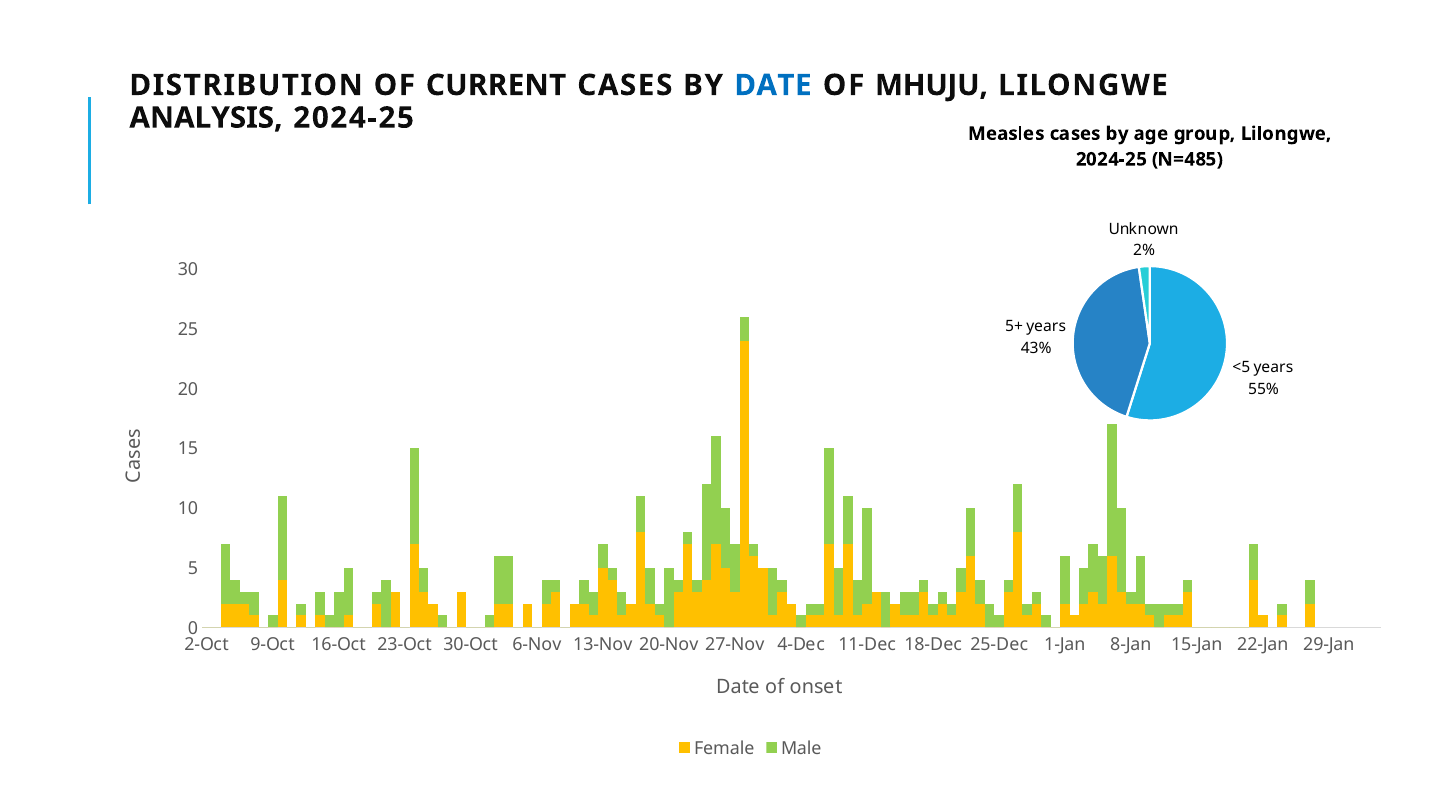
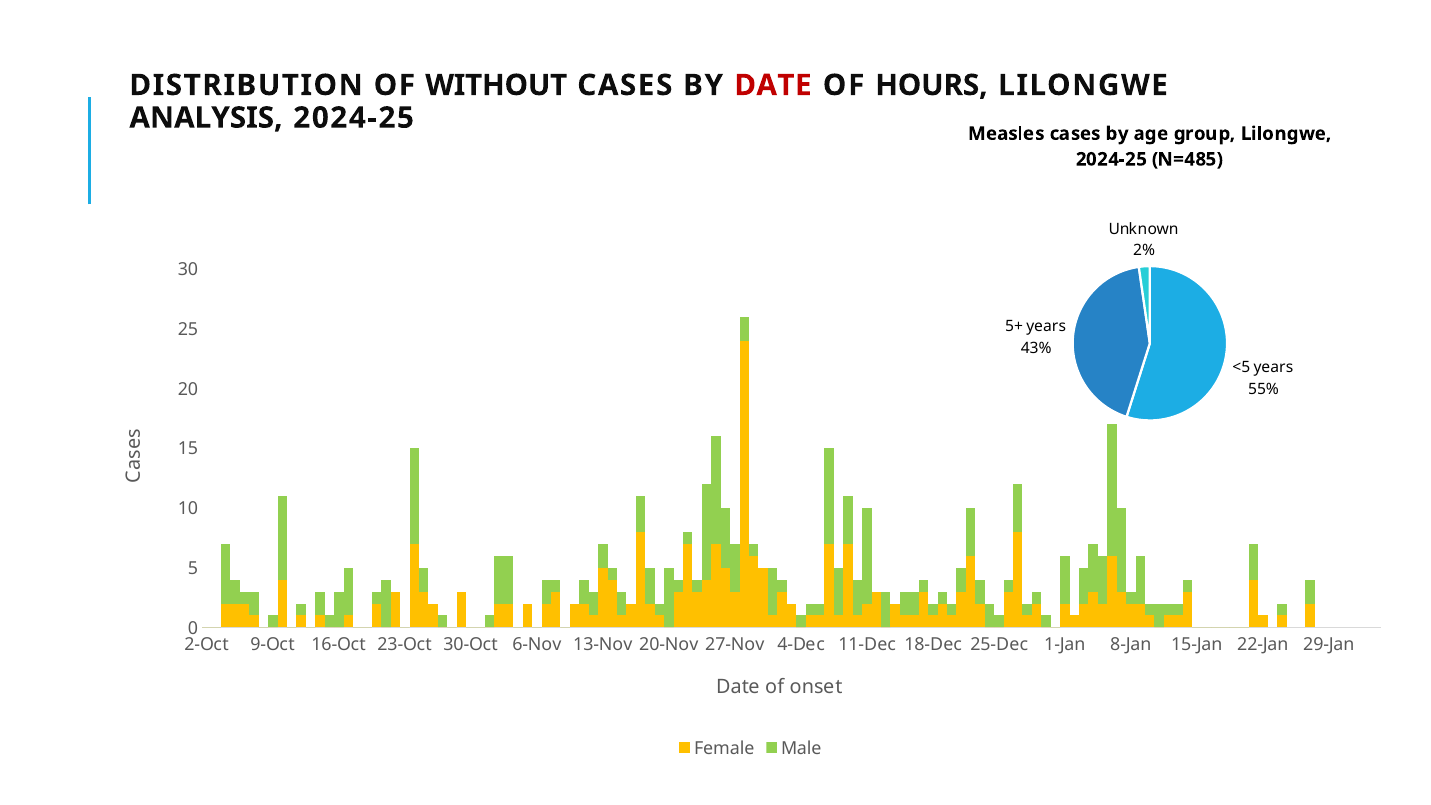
CURRENT: CURRENT -> WITHOUT (496, 85)
DATE colour: blue -> red (773, 85)
MHUJU: MHUJU -> HOURS (931, 85)
